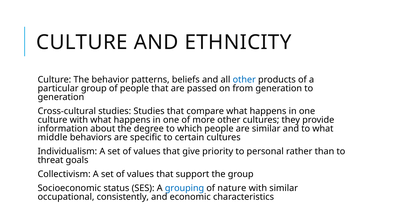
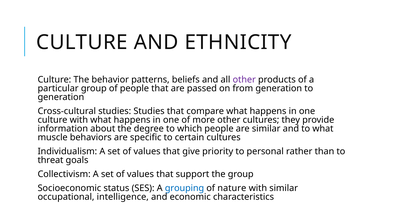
other colour: blue -> purple (244, 80)
middle: middle -> muscle (53, 138)
consistently: consistently -> intelligence (123, 197)
